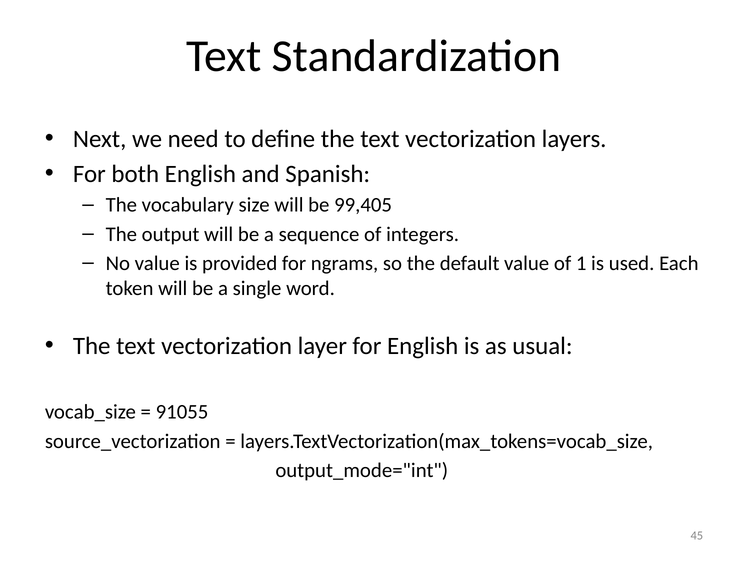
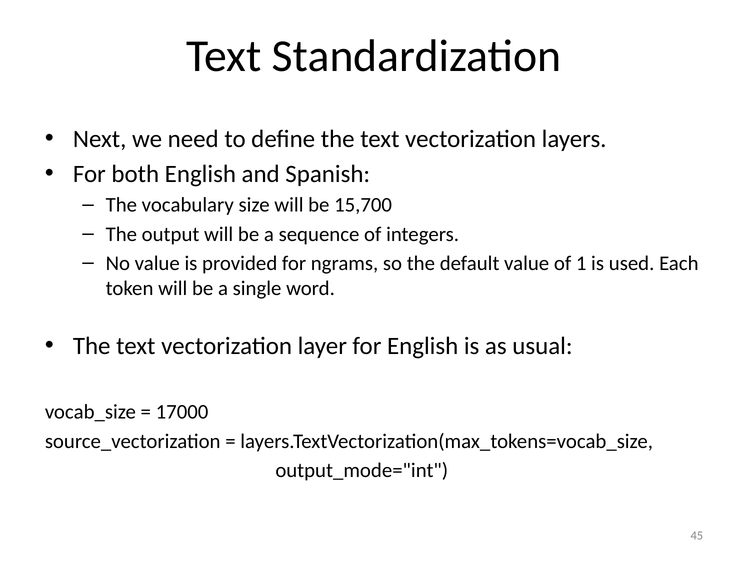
99,405: 99,405 -> 15,700 (363, 205)
91055: 91055 -> 17000 (182, 412)
